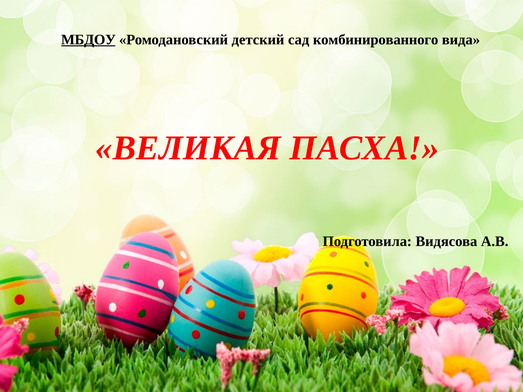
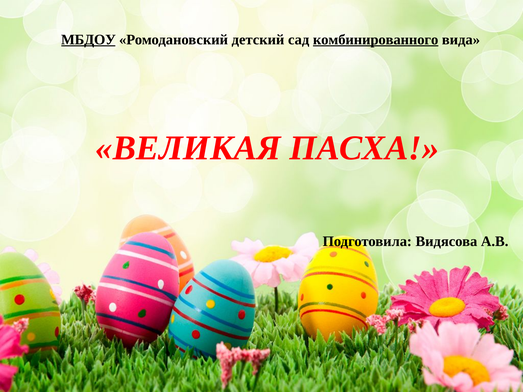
комбинированного underline: none -> present (376, 40)
